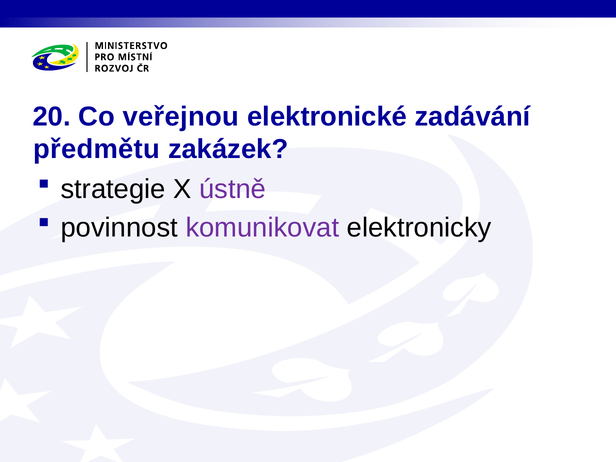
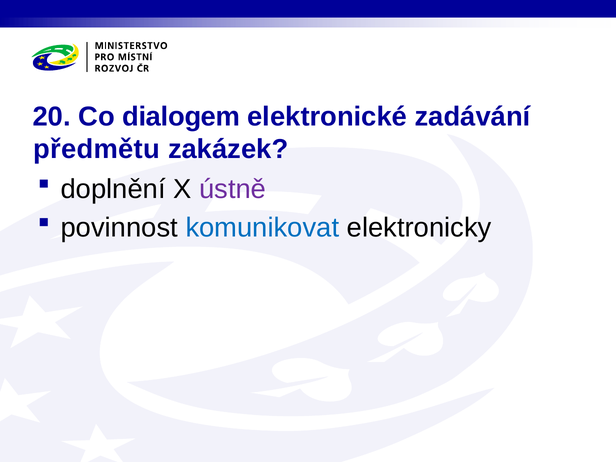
veřejnou: veřejnou -> dialogem (181, 117)
strategie: strategie -> doplnění (113, 189)
komunikovat colour: purple -> blue (262, 228)
